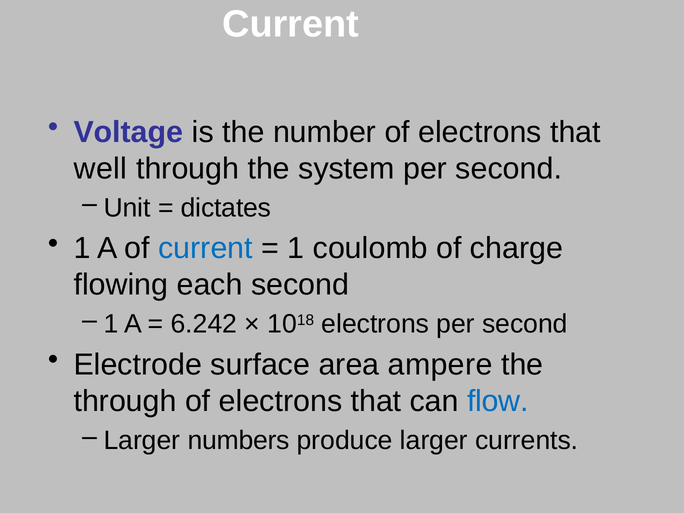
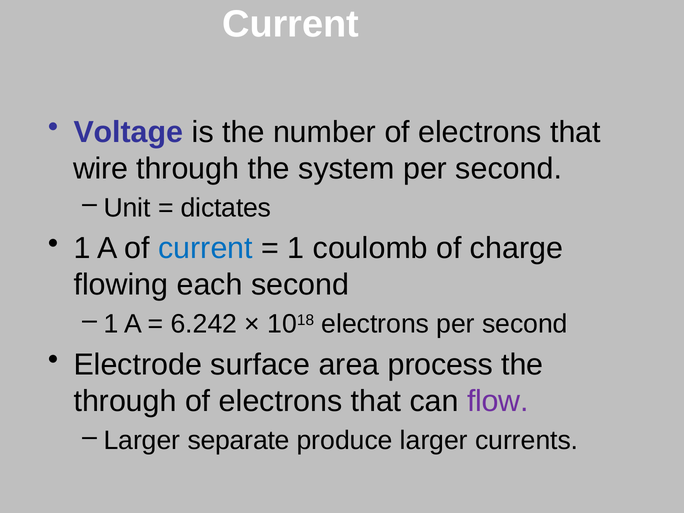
well: well -> wire (101, 169)
ampere: ampere -> process (440, 365)
flow colour: blue -> purple (498, 401)
numbers: numbers -> separate (239, 441)
